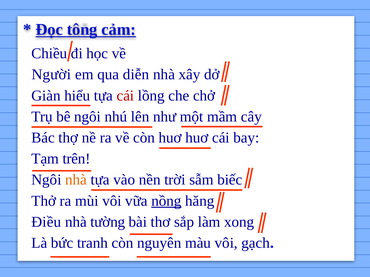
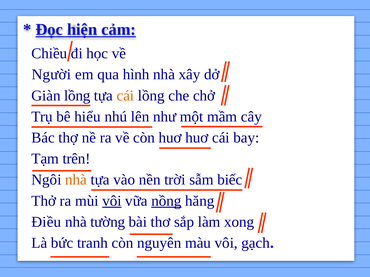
tông: tông -> hiện (82, 30)
diễn: diễn -> hình (136, 75)
Giàn hiểu: hiểu -> lồng (77, 96)
cái colour: red -> orange (125, 96)
bê ngôi: ngôi -> hiểu (87, 117)
vôi underline: none -> present (112, 201)
